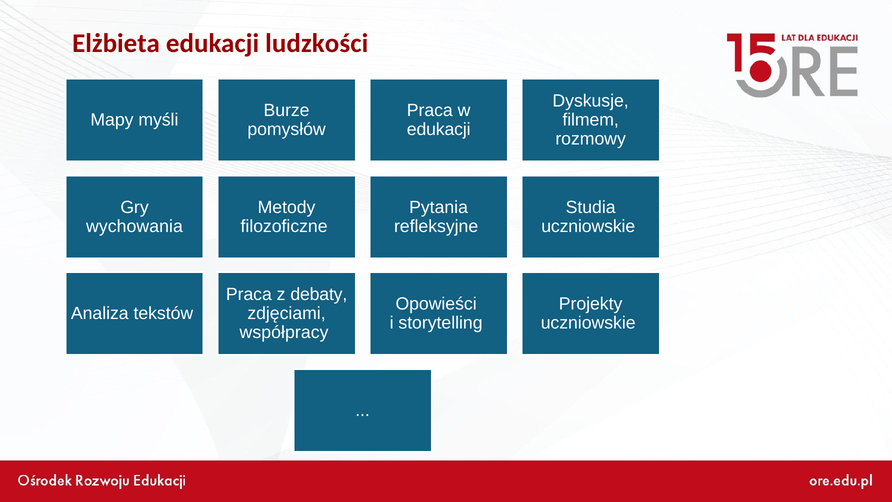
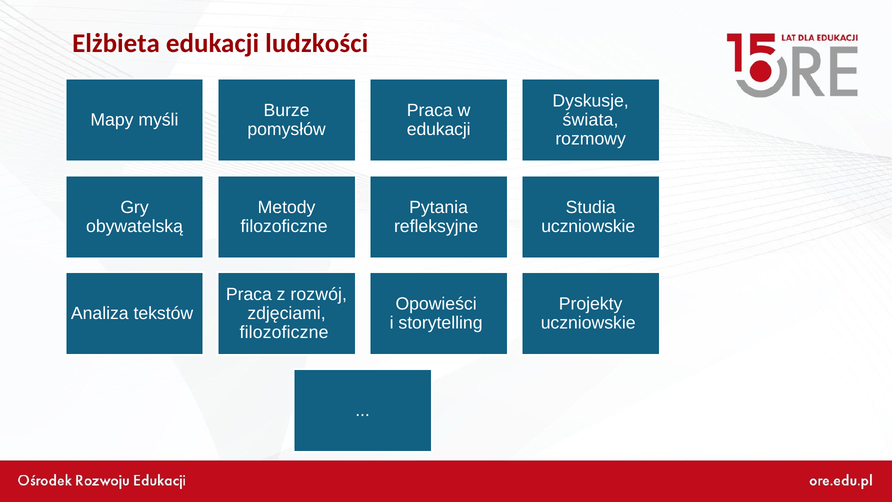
filmem: filmem -> świata (591, 120)
wychowania: wychowania -> obywatelską (135, 226)
debaty: debaty -> rozwój (319, 294)
współpracy: współpracy -> filozoficzne (284, 332)
